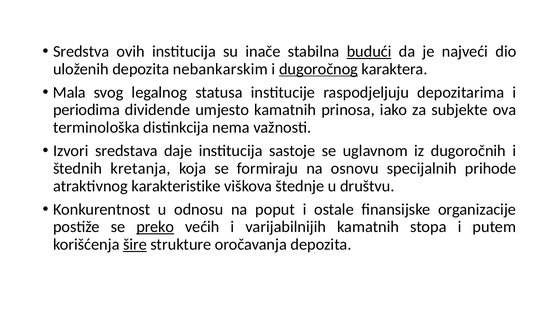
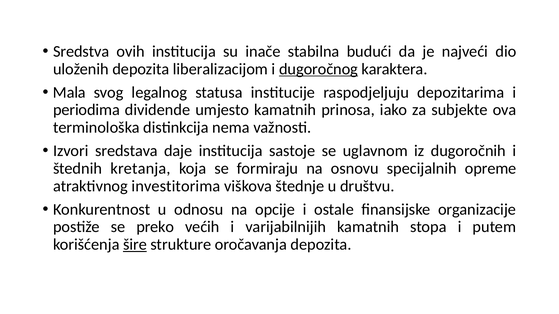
budući underline: present -> none (369, 52)
nebankarskim: nebankarskim -> liberalizacijom (220, 69)
prihode: prihode -> opreme (491, 169)
karakteristike: karakteristike -> investitorima (176, 186)
poput: poput -> opcije (275, 210)
preko underline: present -> none (155, 227)
